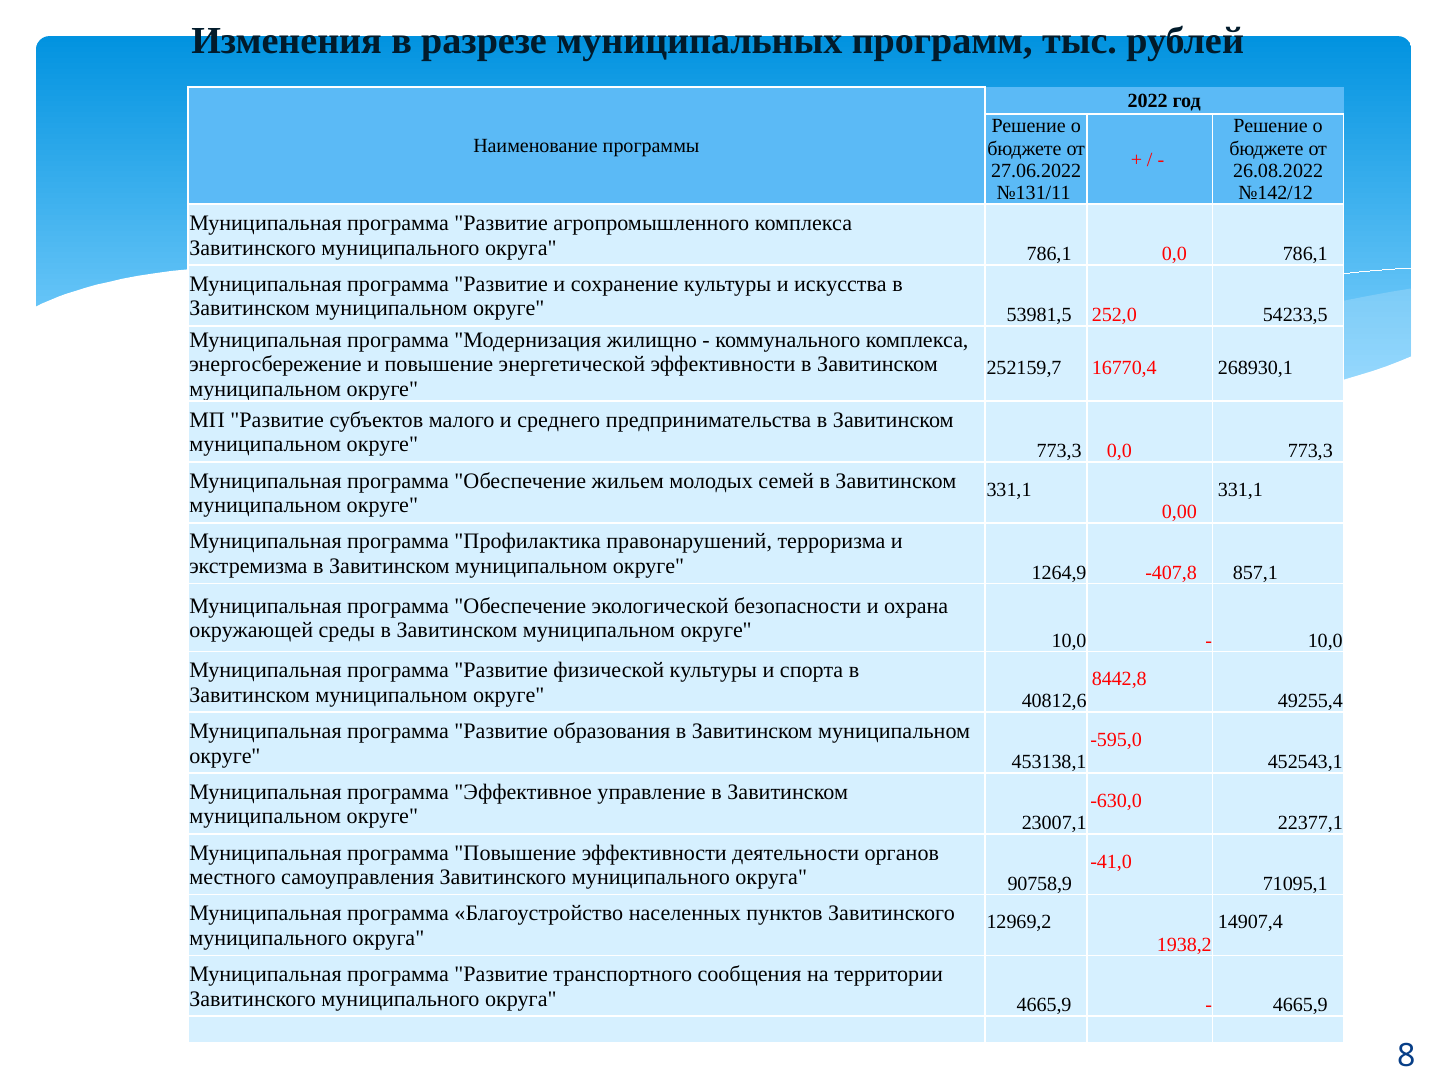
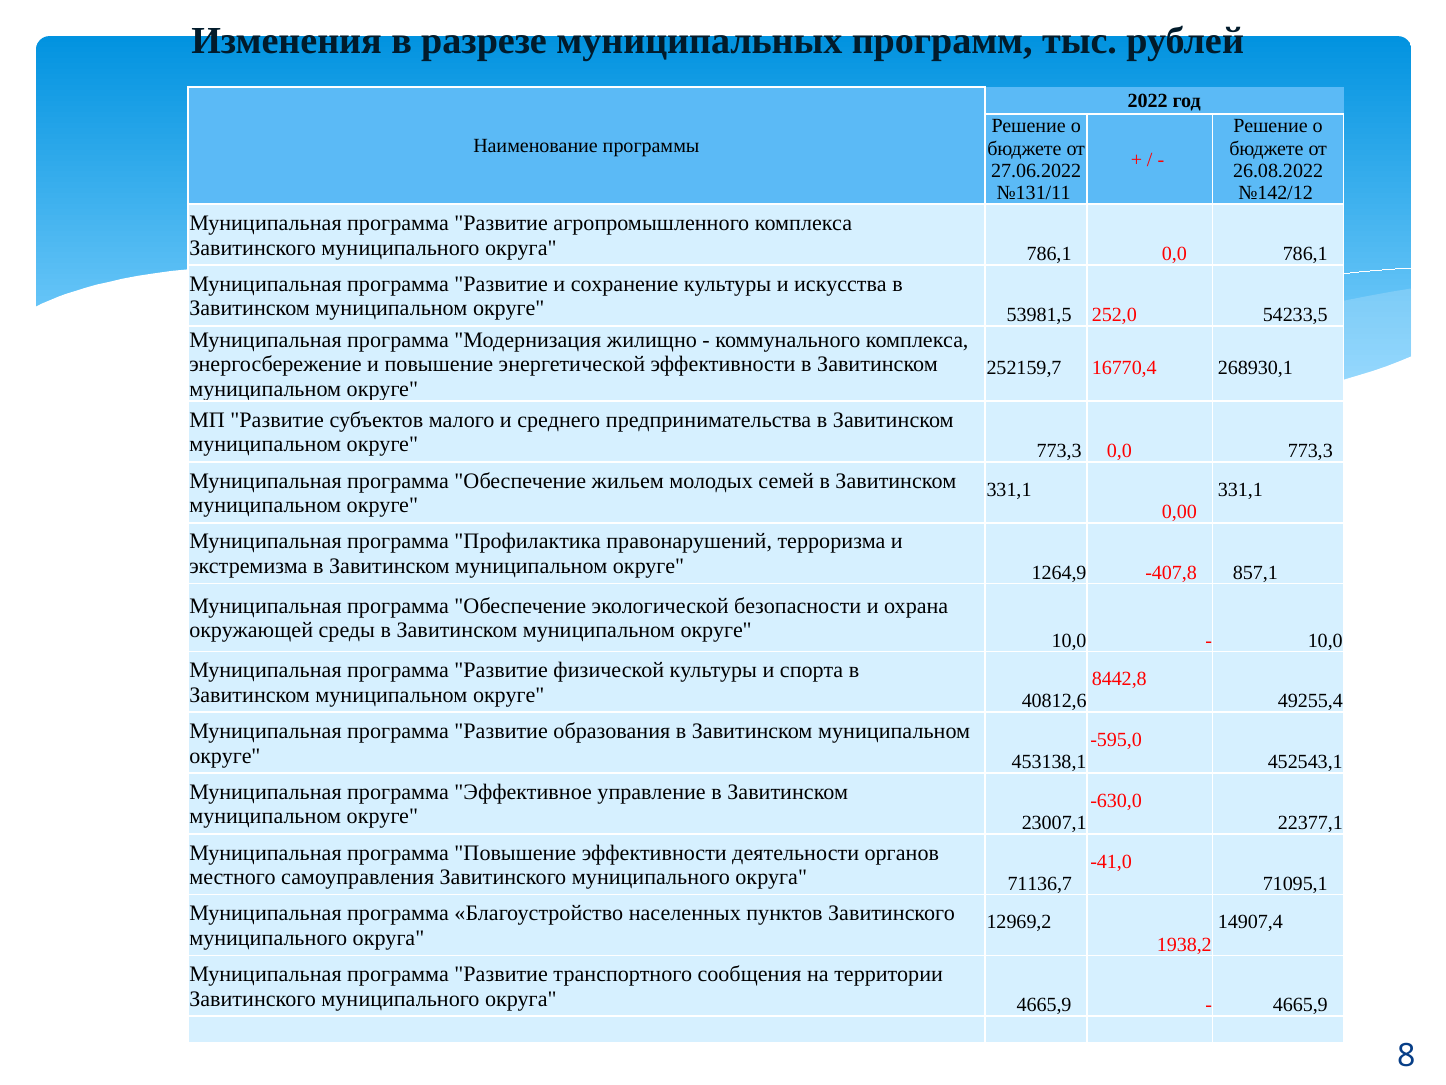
90758,9: 90758,9 -> 71136,7 (1040, 883)
